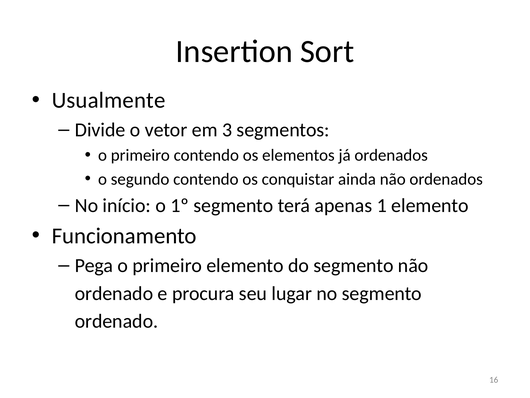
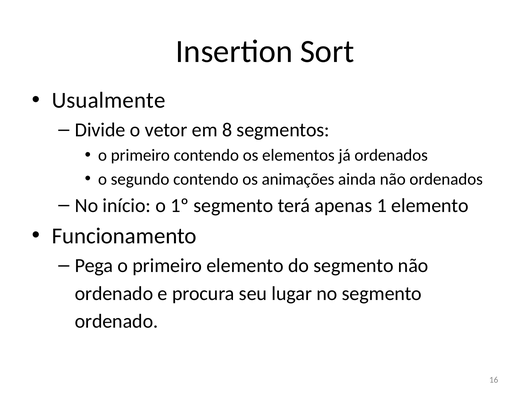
3: 3 -> 8 (227, 130)
conquistar: conquistar -> animações (298, 179)
